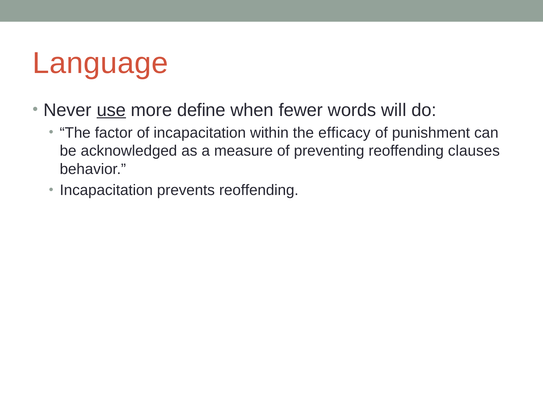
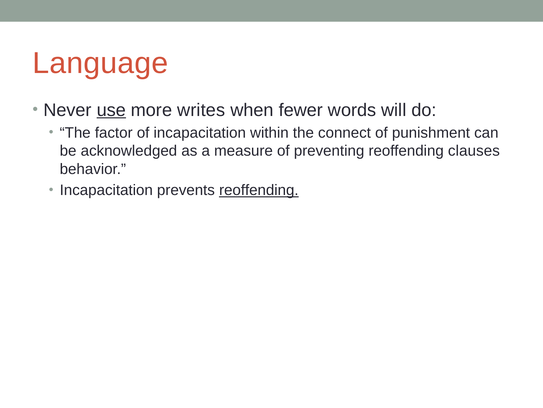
define: define -> writes (201, 110)
efficacy: efficacy -> connect (345, 133)
reoffending underline: none -> present (259, 190)
